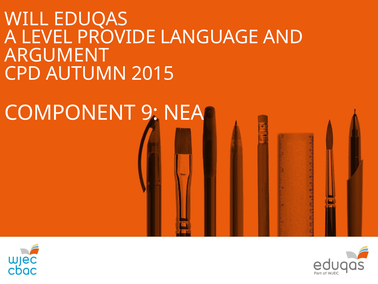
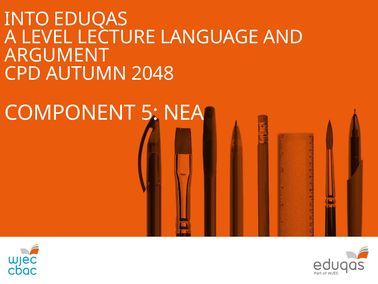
WILL: WILL -> INTO (27, 19)
PROVIDE: PROVIDE -> LECTURE (116, 37)
2015: 2015 -> 2048 (153, 73)
9: 9 -> 5 (150, 113)
